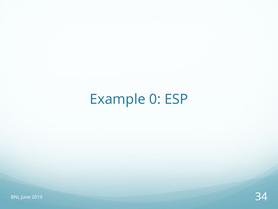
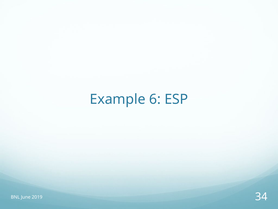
0: 0 -> 6 (155, 99)
